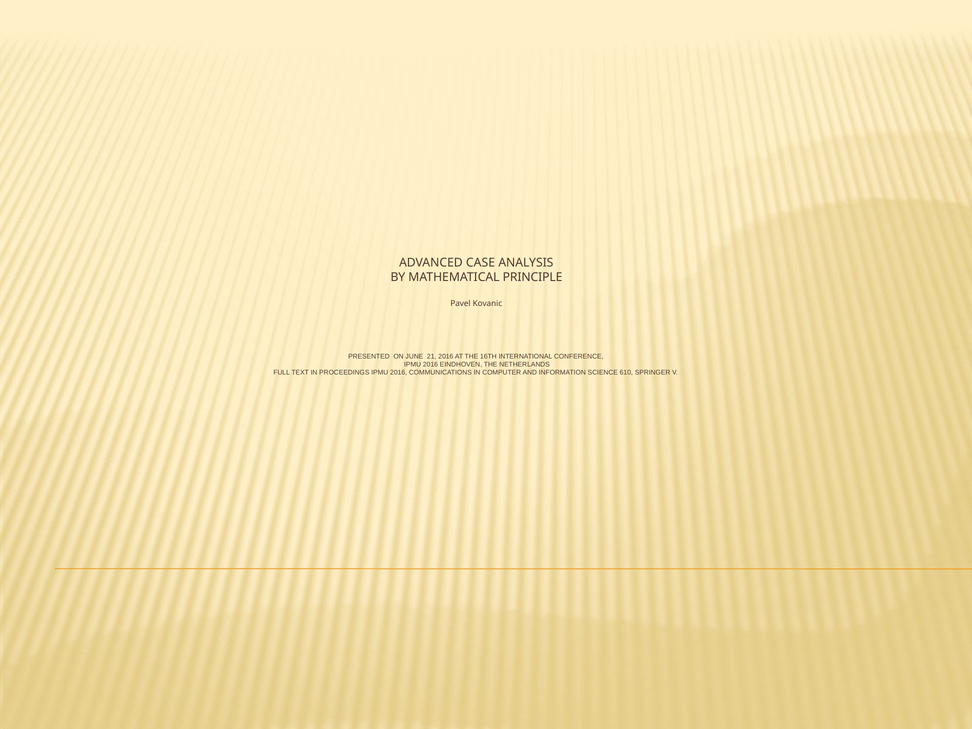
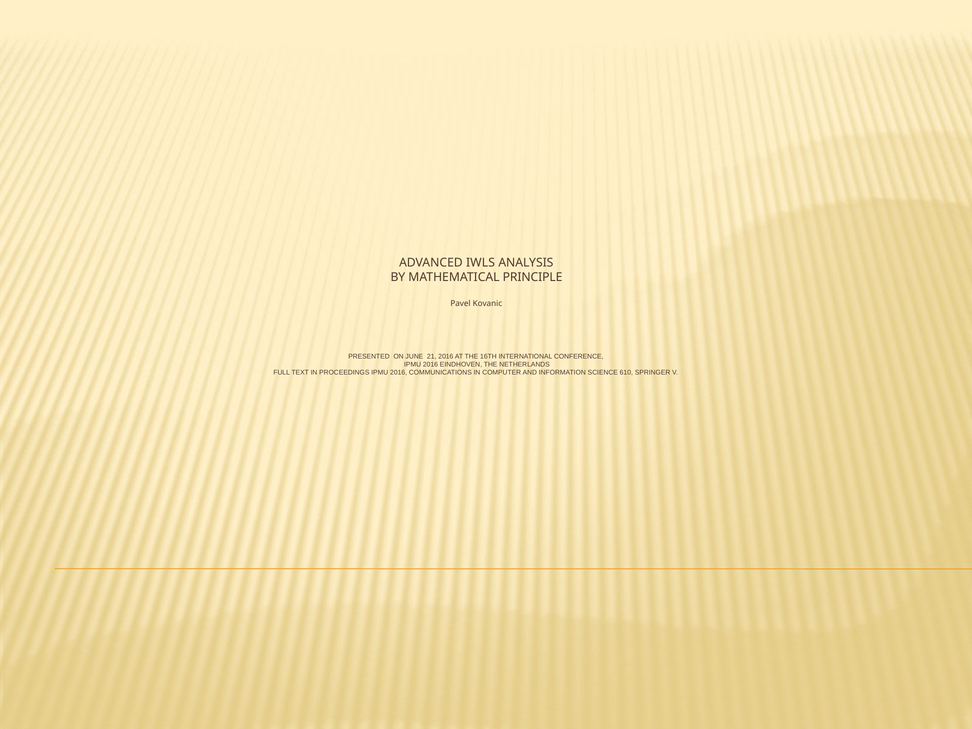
CASE: CASE -> IWLS (481, 263)
